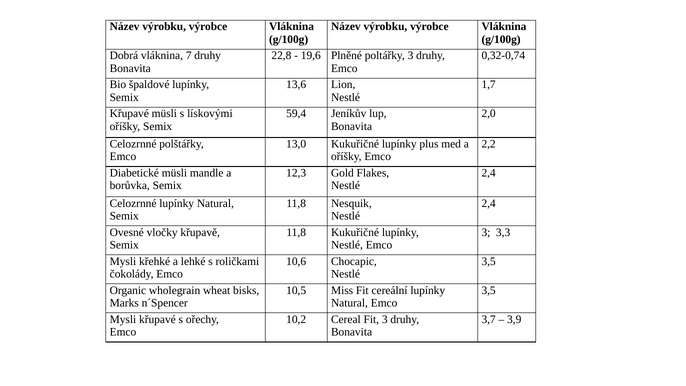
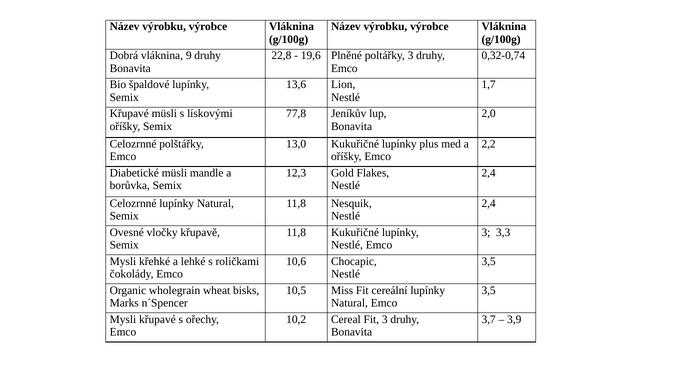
7: 7 -> 9 (189, 56)
59,4: 59,4 -> 77,8 (296, 114)
